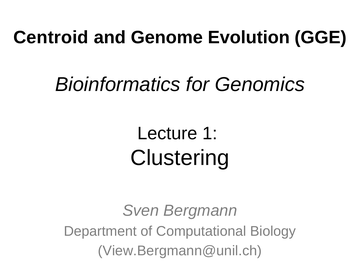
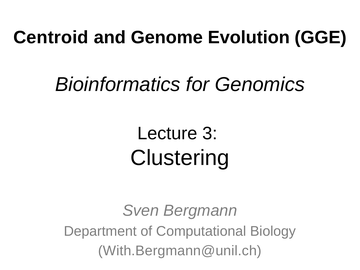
1: 1 -> 3 (210, 134)
View.Bergmann@unil.ch: View.Bergmann@unil.ch -> With.Bergmann@unil.ch (180, 251)
